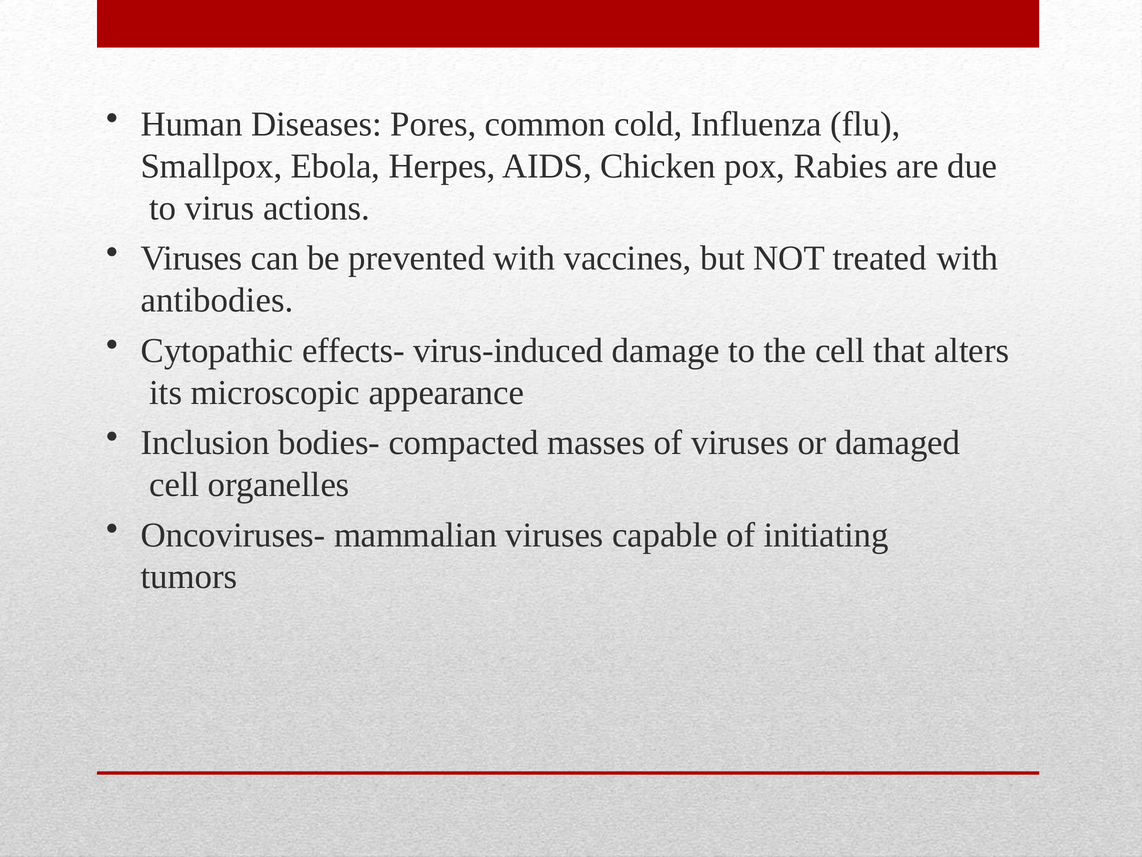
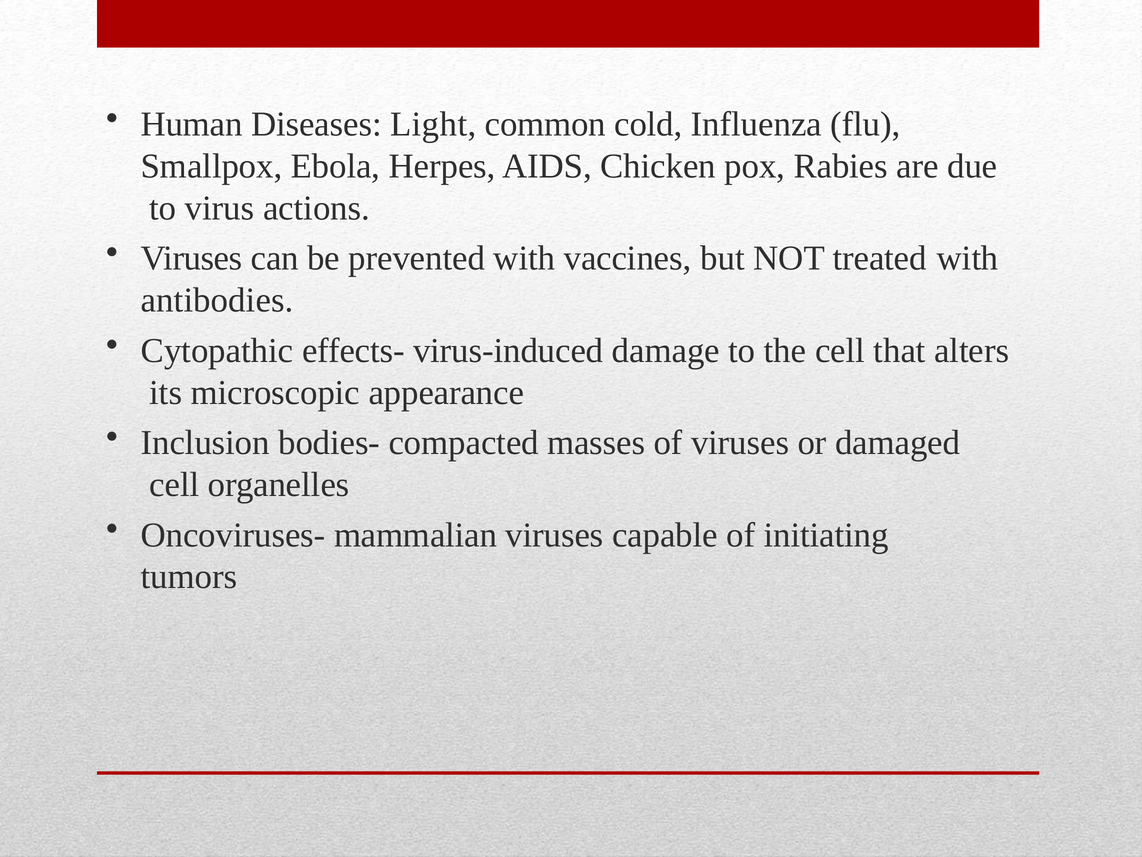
Pores: Pores -> Light (433, 124)
